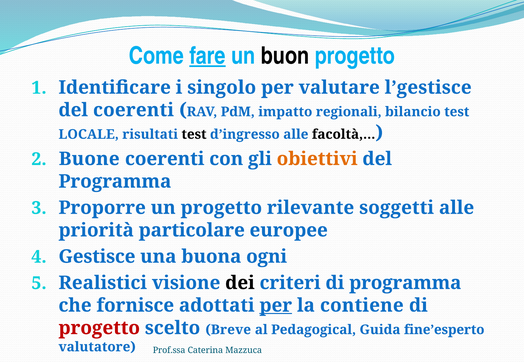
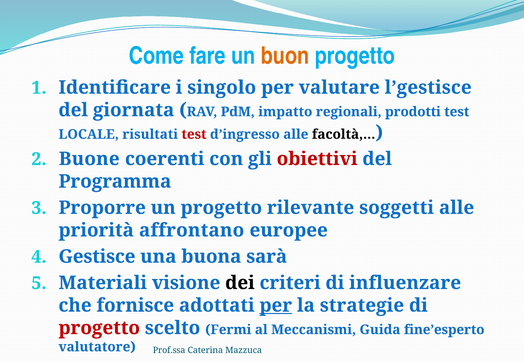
fare underline: present -> none (207, 56)
buon colour: black -> orange (285, 56)
del coerenti: coerenti -> giornata (134, 110)
bilancio: bilancio -> prodotti (413, 112)
test colour: black -> red (194, 135)
obiettivi colour: orange -> red (317, 159)
particolare: particolare -> affrontano (192, 231)
ogni: ogni -> sarà (267, 257)
Realistici: Realistici -> Materiali (103, 283)
di programma: programma -> influenzare (405, 283)
contiene: contiene -> strategie (362, 306)
Breve: Breve -> Fermi (228, 330)
Pedagogical: Pedagogical -> Meccanismi (314, 330)
